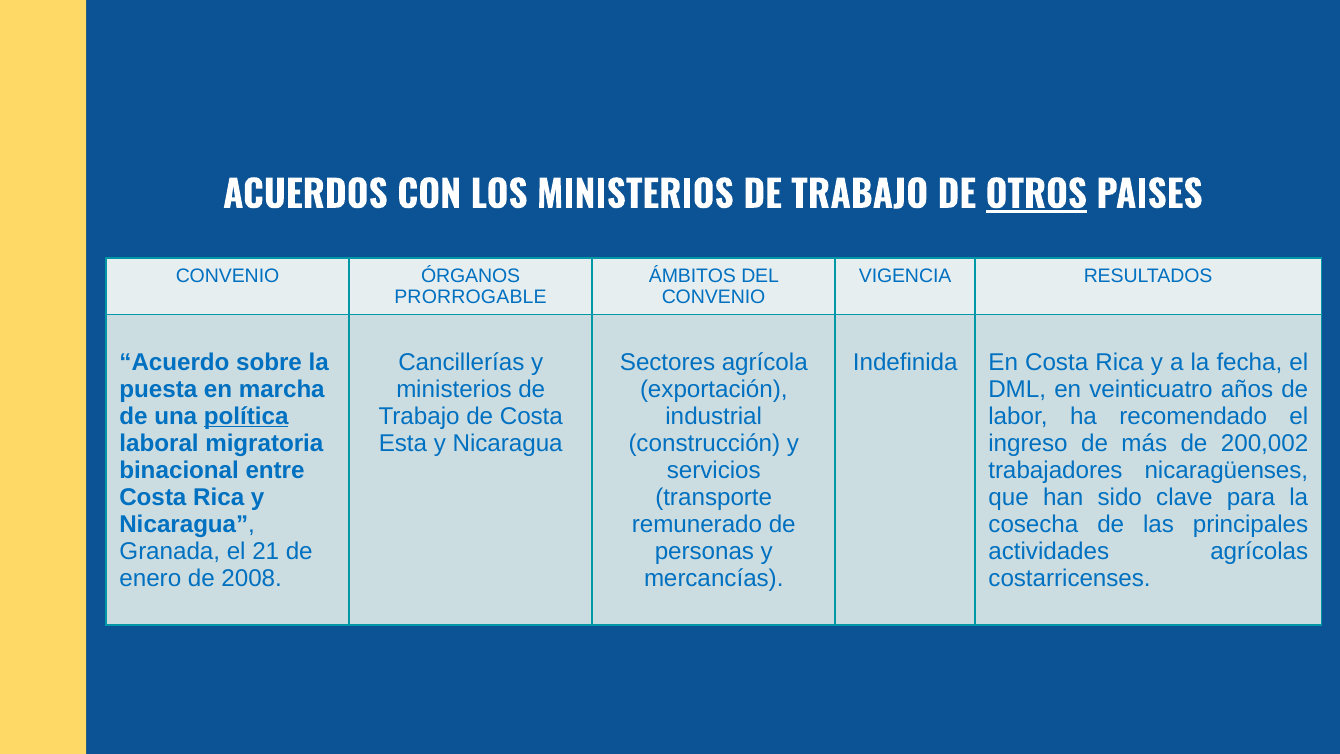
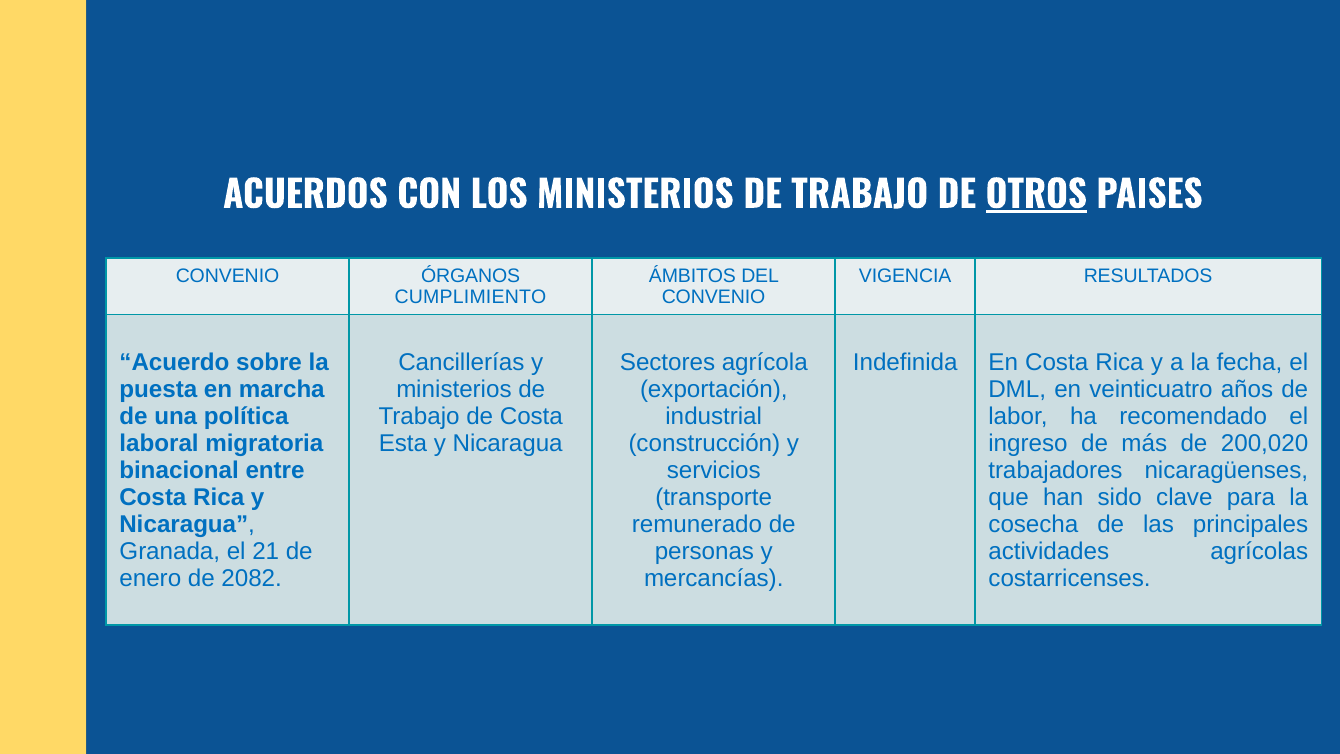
PRORROGABLE: PRORROGABLE -> CUMPLIMIENTO (471, 297)
política underline: present -> none (246, 416)
200,002: 200,002 -> 200,020 (1265, 443)
2008: 2008 -> 2082 (252, 578)
